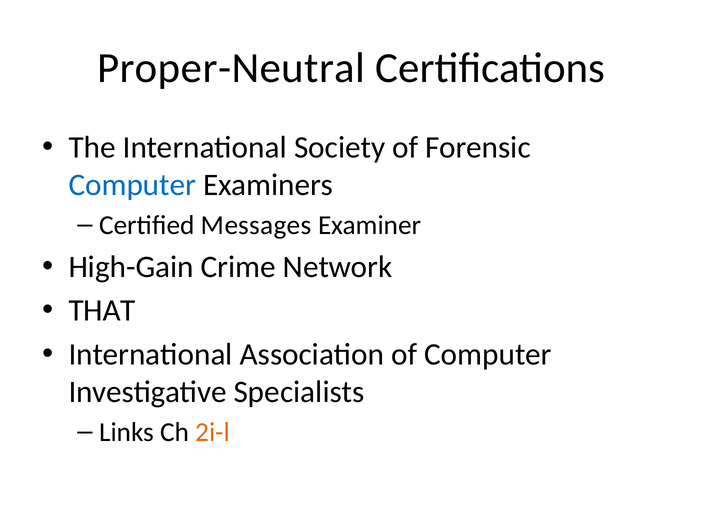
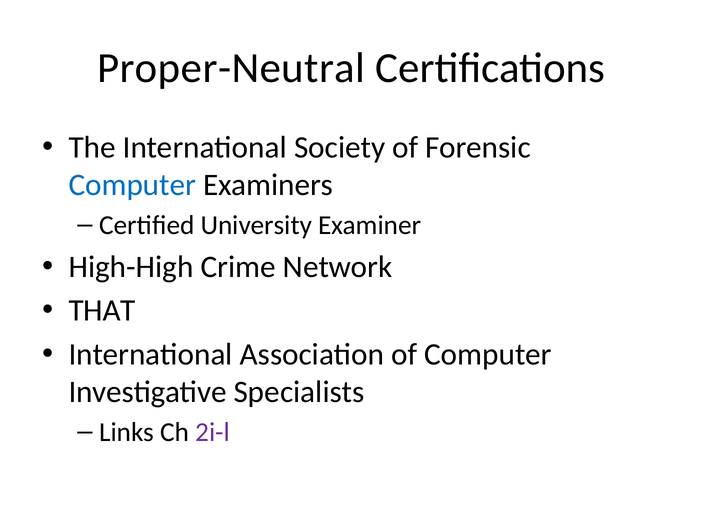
Messages: Messages -> University (256, 225)
High-Gain: High-Gain -> High-High (131, 267)
2i-l colour: orange -> purple (213, 432)
